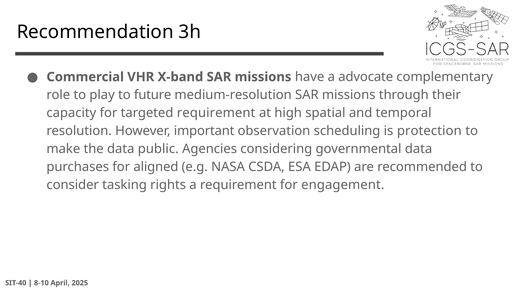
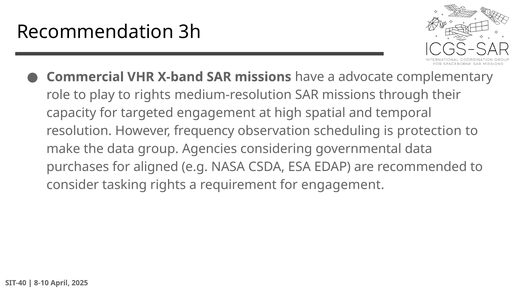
to future: future -> rights (153, 95)
targeted requirement: requirement -> engagement (216, 113)
important: important -> frequency (204, 131)
public: public -> group (158, 149)
